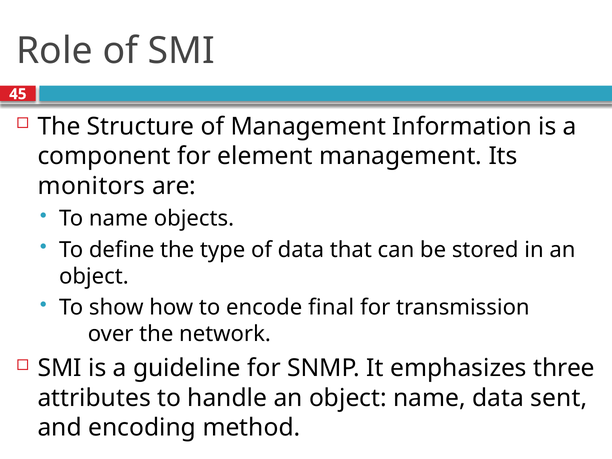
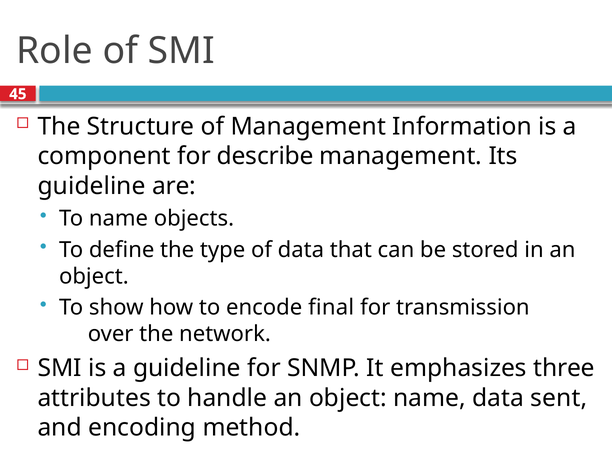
element: element -> describe (265, 156)
monitors: monitors -> guideline (92, 186)
